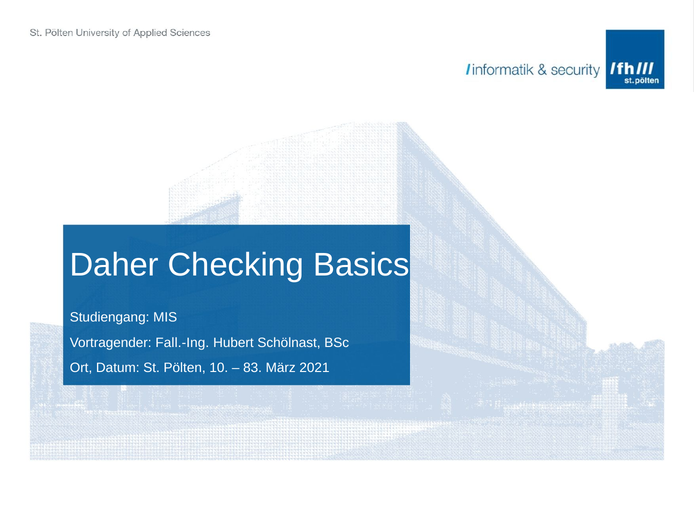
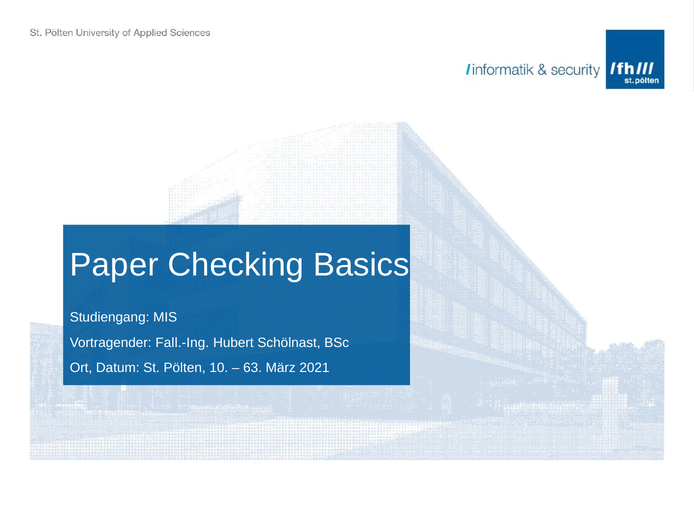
Daher: Daher -> Paper (114, 265)
83: 83 -> 63 (253, 368)
